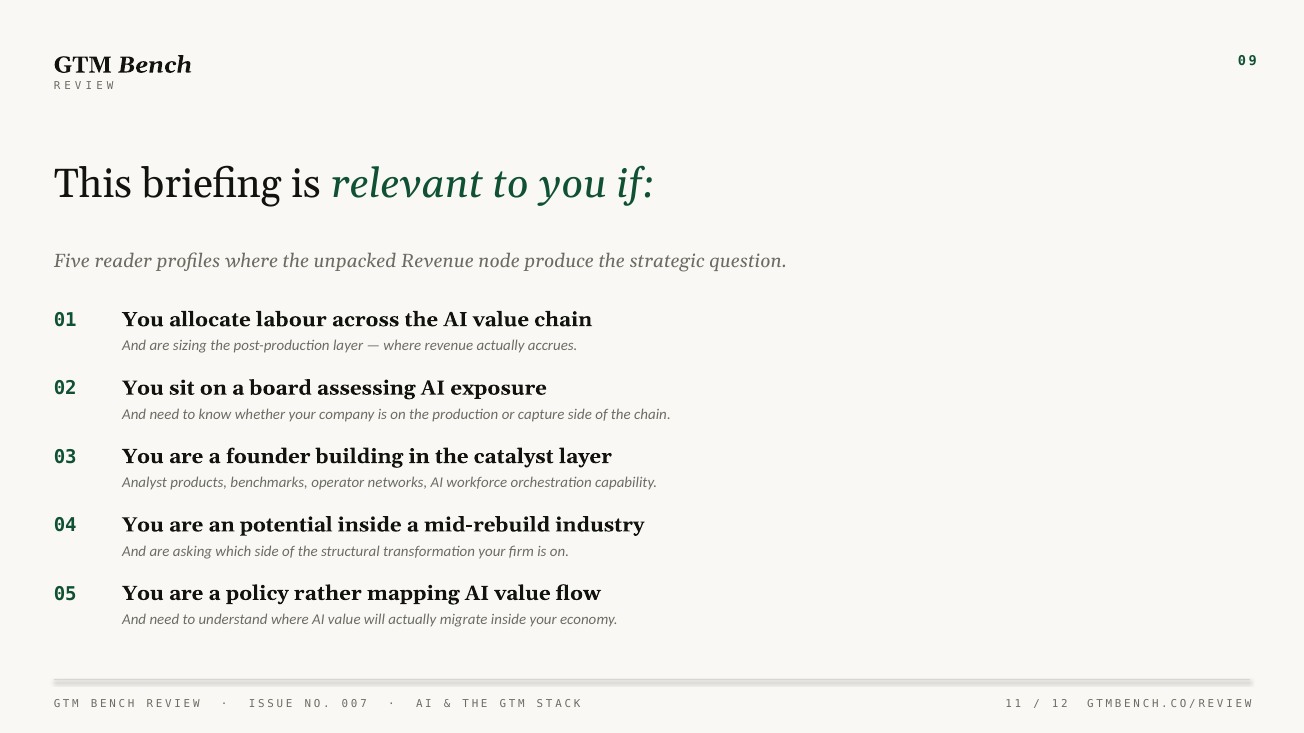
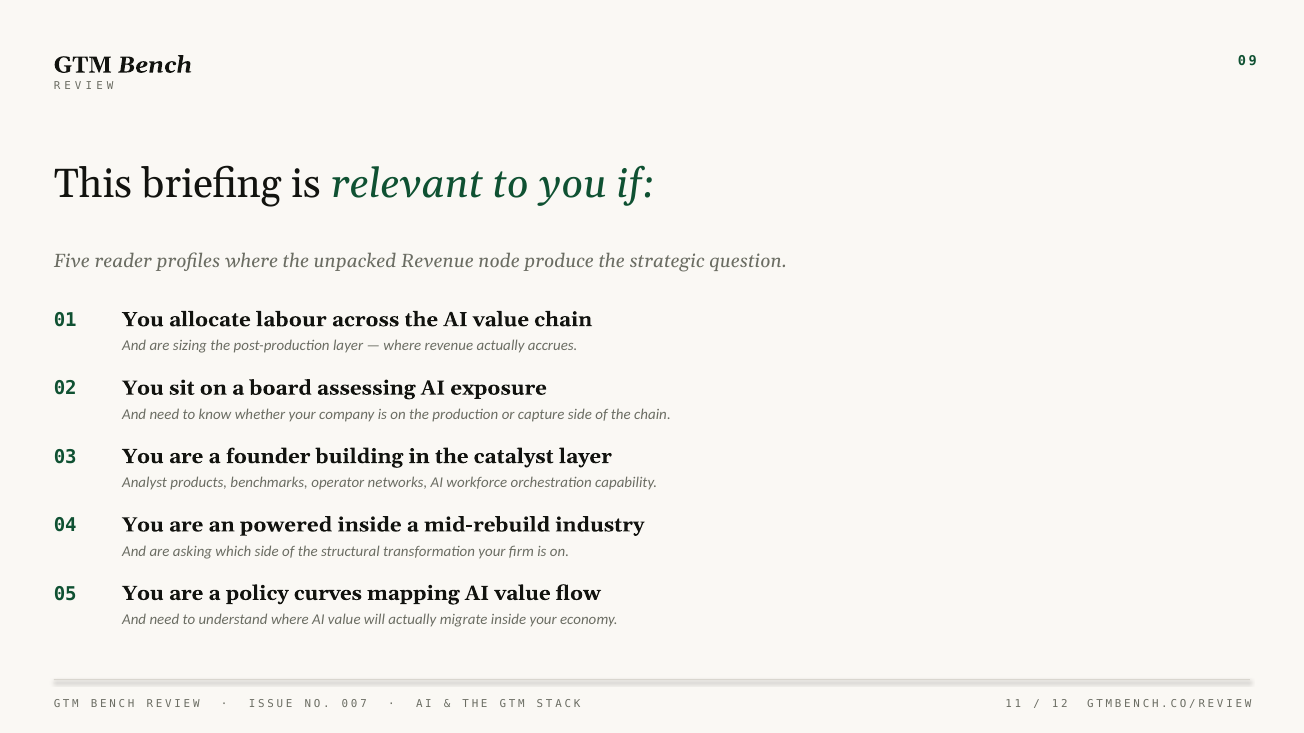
potential: potential -> powered (286, 525)
rather: rather -> curves (328, 594)
